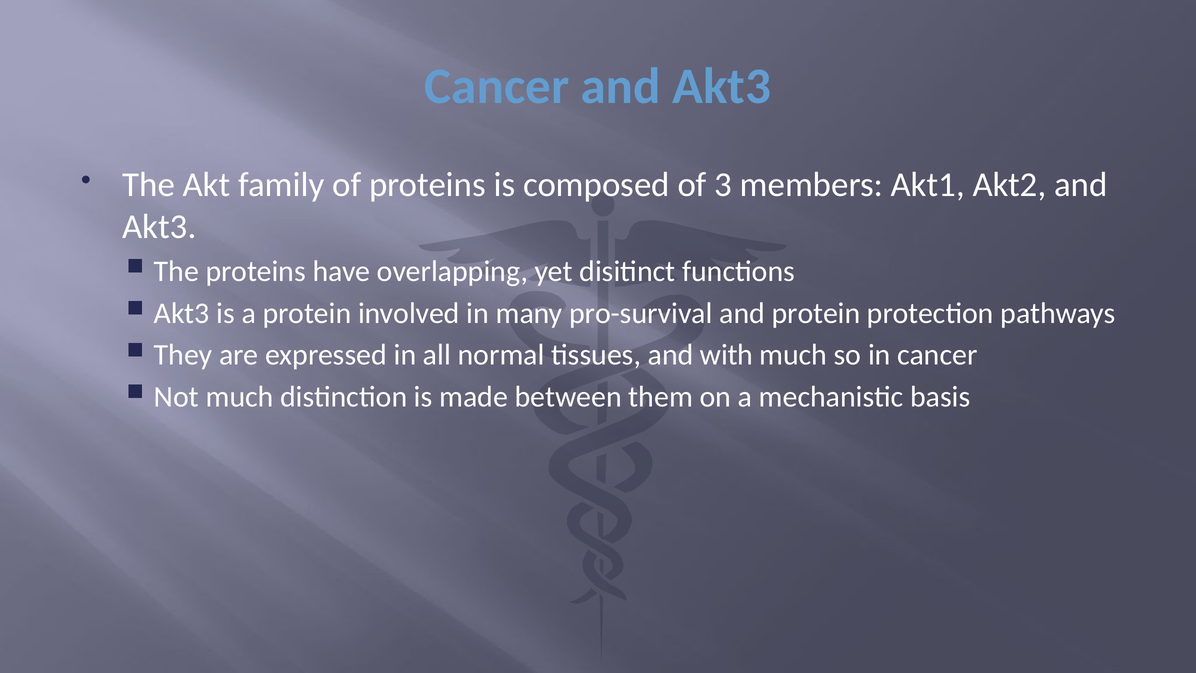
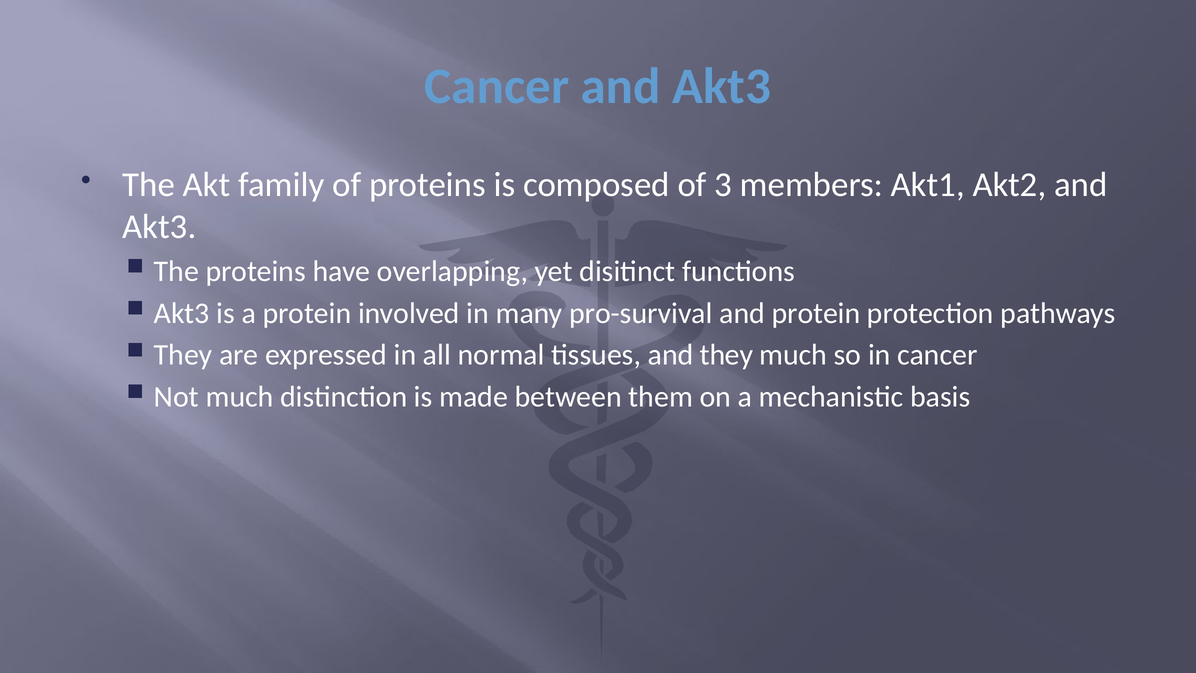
and with: with -> they (726, 355)
